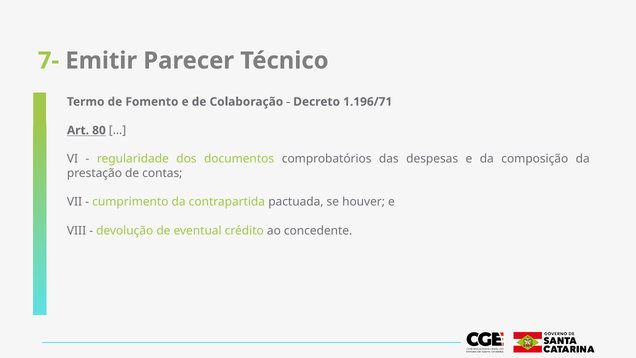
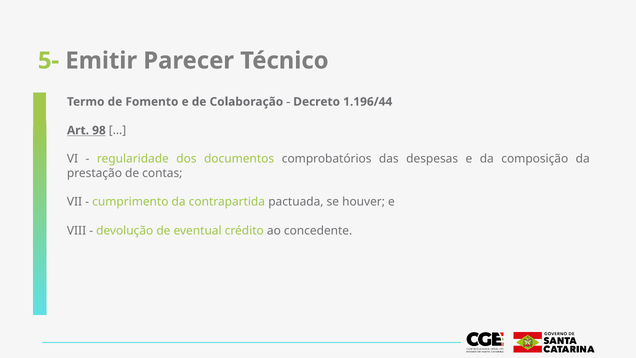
7-: 7- -> 5- (49, 61)
1.196/71: 1.196/71 -> 1.196/44 (368, 102)
80: 80 -> 98 (99, 130)
